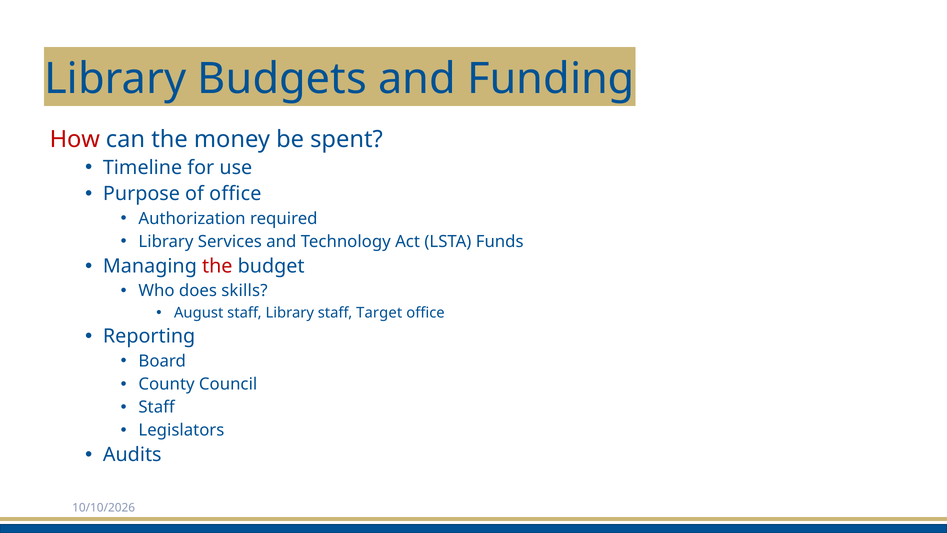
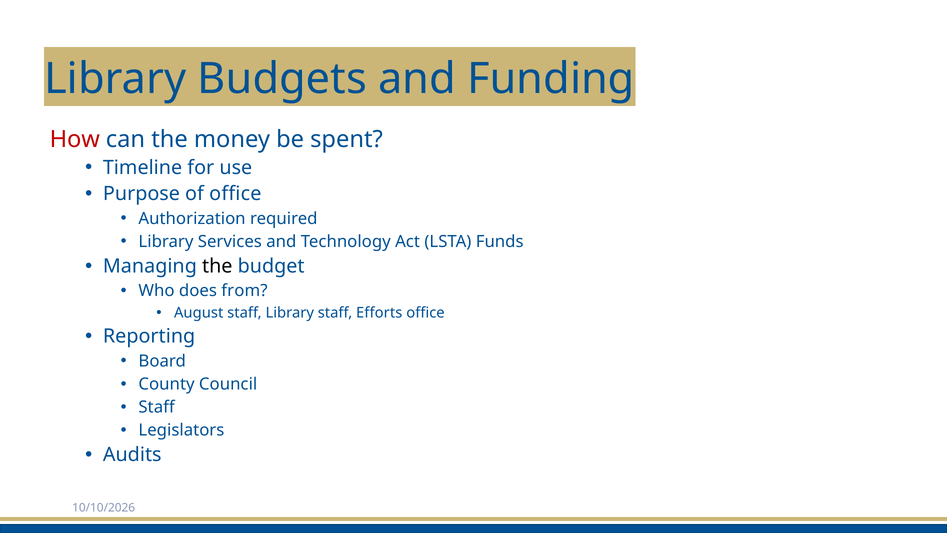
the colour: red -> black (217, 266)
skills: skills -> from (244, 291)
Target: Target -> Efforts (379, 313)
